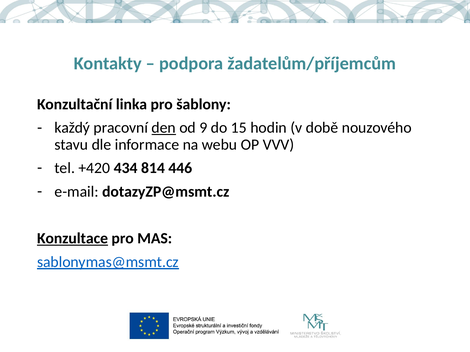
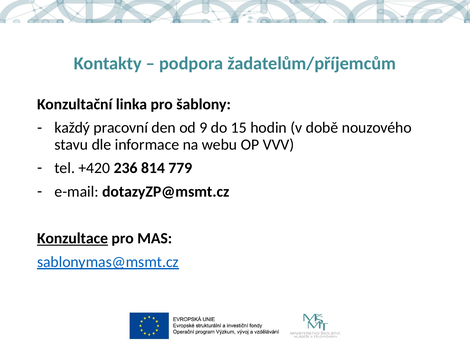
den underline: present -> none (164, 128)
434: 434 -> 236 (126, 168)
446: 446 -> 779 (180, 168)
